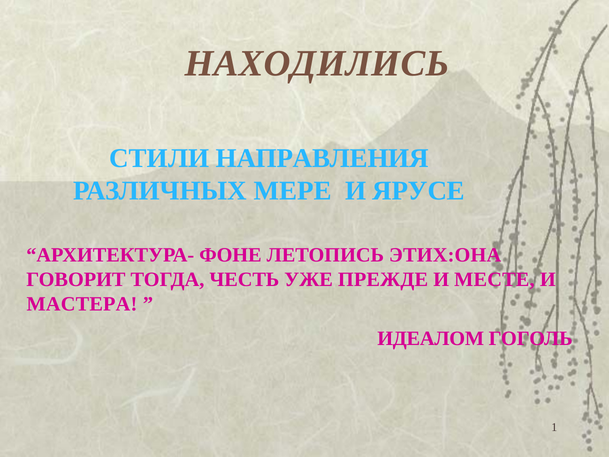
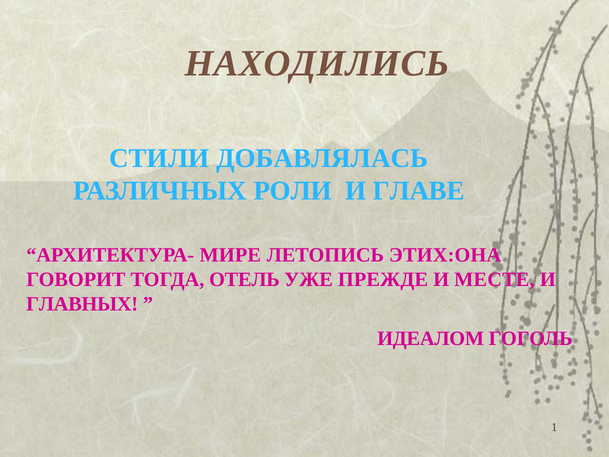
НАПРАВЛЕНИЯ: НАПРАВЛЕНИЯ -> ДОБАВЛЯЛАСЬ (322, 158)
МЕРЕ: МЕРЕ -> РОЛИ (293, 191)
ЯРУСЕ: ЯРУСЕ -> ГЛАВЕ (419, 191)
ФОНЕ: ФОНЕ -> МИРЕ (230, 255)
ЧЕСТЬ: ЧЕСТЬ -> ОТЕЛЬ (244, 279)
МАСТЕРА: МАСТЕРА -> ГЛАВНЫХ (82, 304)
